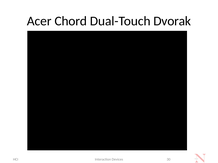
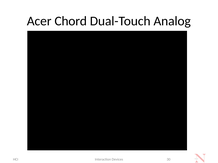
Dvorak: Dvorak -> Analog (172, 21)
